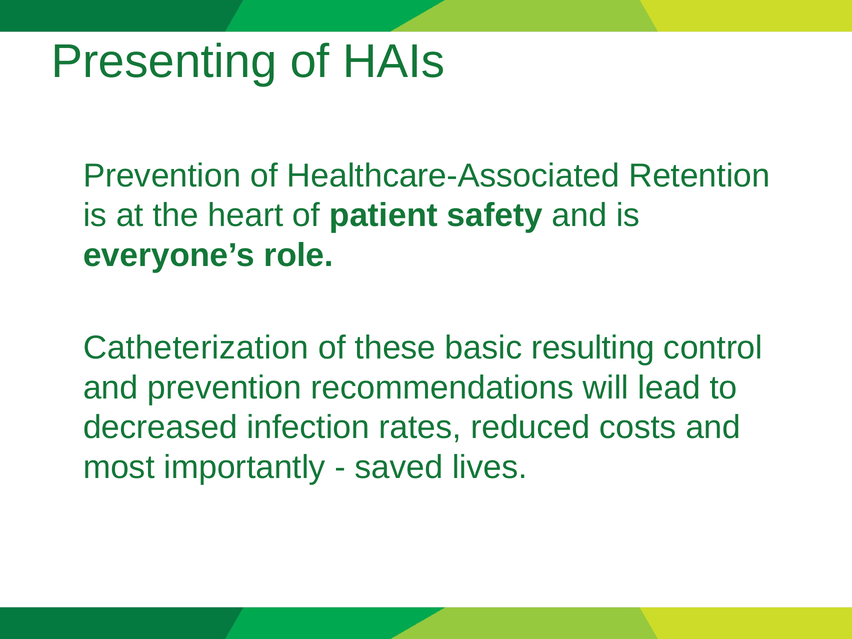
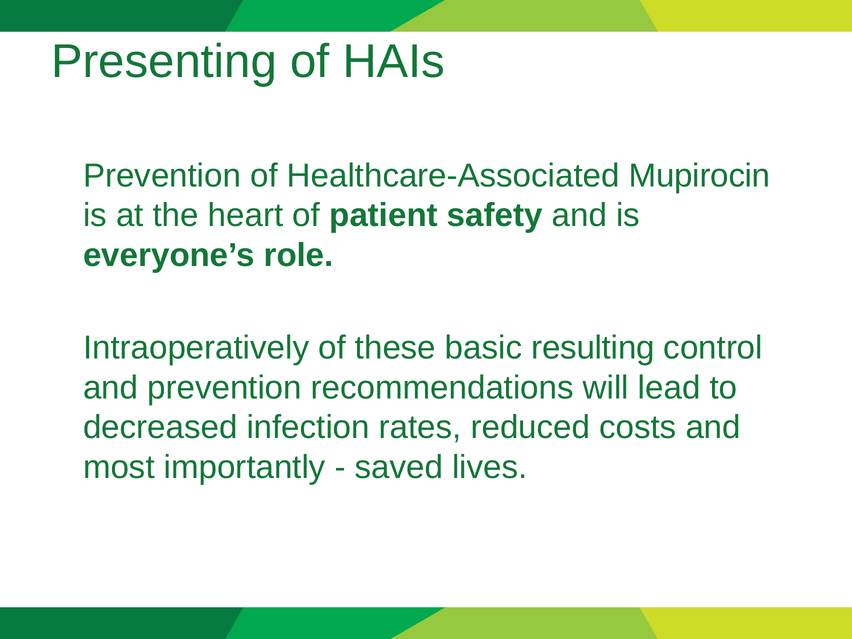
Retention: Retention -> Mupirocin (700, 176)
Catheterization: Catheterization -> Intraoperatively (196, 348)
